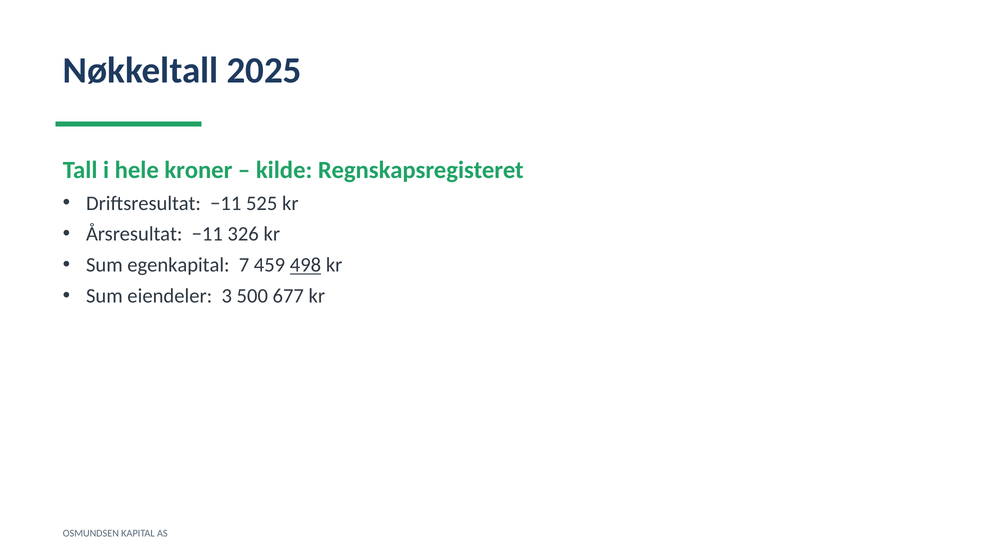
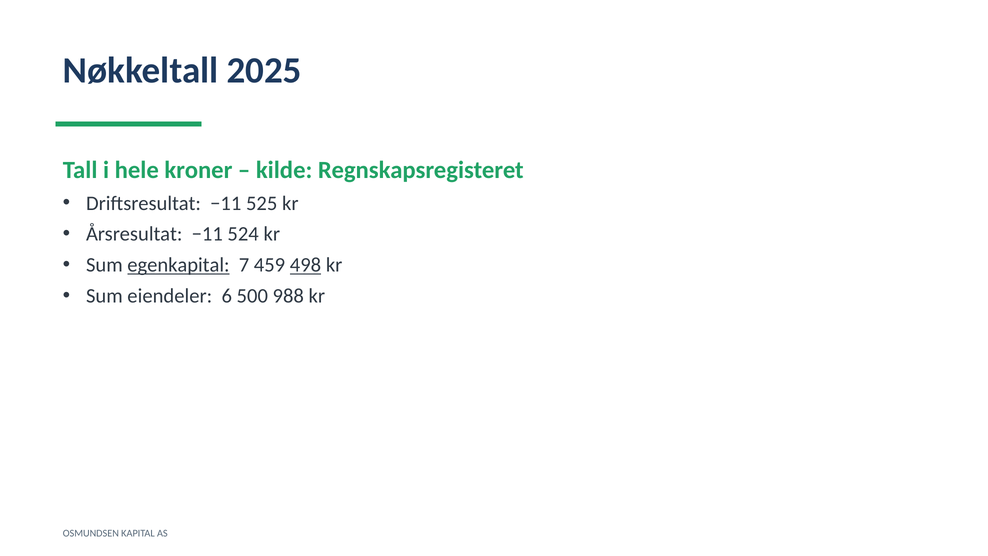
326: 326 -> 524 (243, 234)
egenkapital underline: none -> present (178, 265)
3: 3 -> 6 (227, 296)
677: 677 -> 988 (288, 296)
